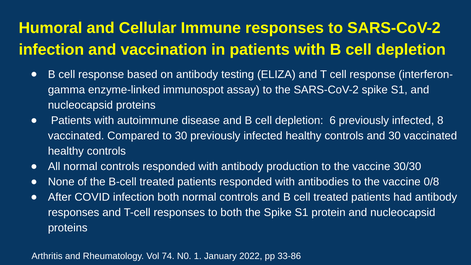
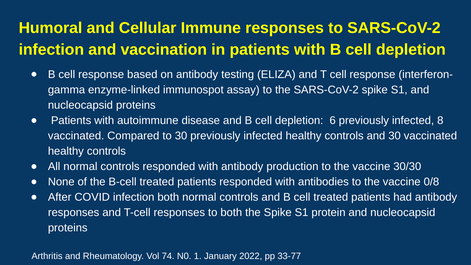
33-86: 33-86 -> 33-77 (289, 256)
